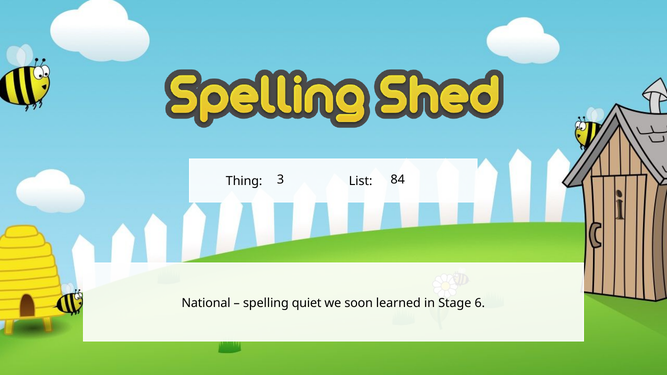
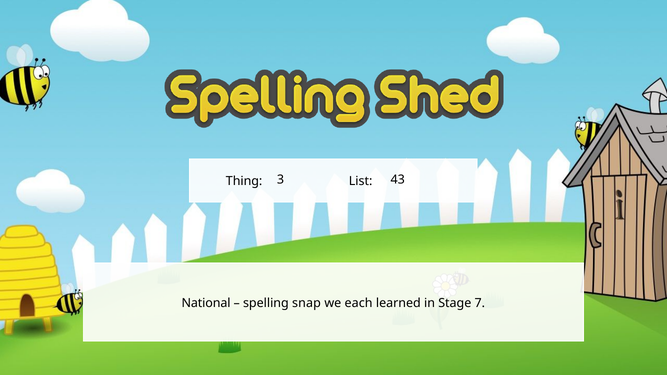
84: 84 -> 43 (398, 180)
quiet: quiet -> snap (306, 303)
soon: soon -> each (359, 303)
6: 6 -> 7 (480, 303)
